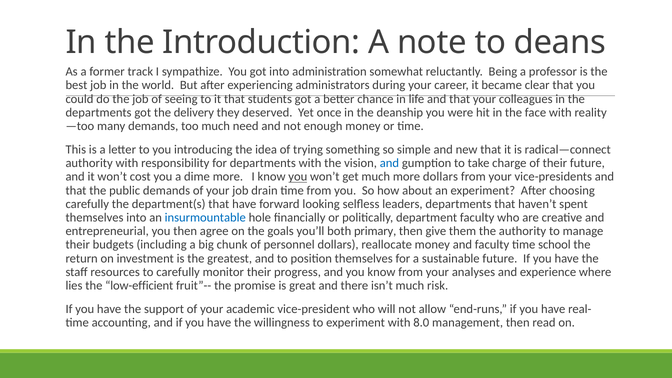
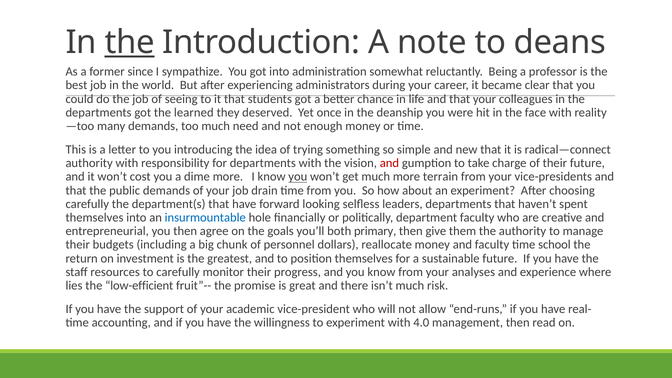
the underline: none -> present (130, 42)
track: track -> since (140, 72)
delivery: delivery -> learned (194, 112)
and colour: blue -> red (389, 163)
more dollars: dollars -> terrain (441, 177)
8.0: 8.0 -> 4.0 (421, 323)
